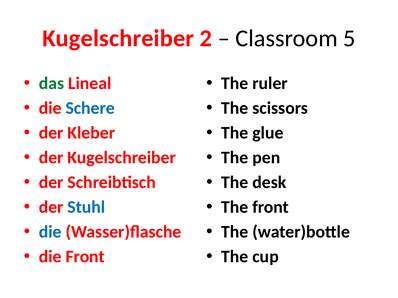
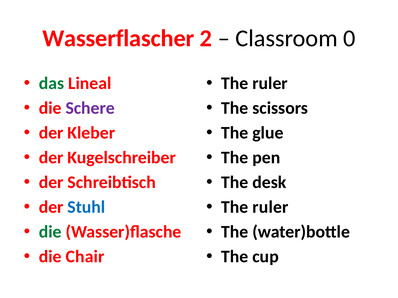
Kugelschreiber: Kugelschreiber -> Wasserflascher (118, 39)
5: 5 -> 0 (349, 39)
Schere colour: blue -> purple (90, 108)
front: front -> ruler (270, 207)
die colour: blue -> green (50, 232)
die Front: Front -> Chair (85, 257)
